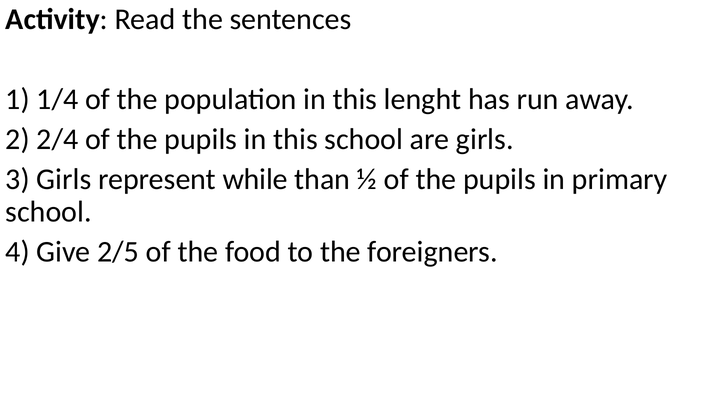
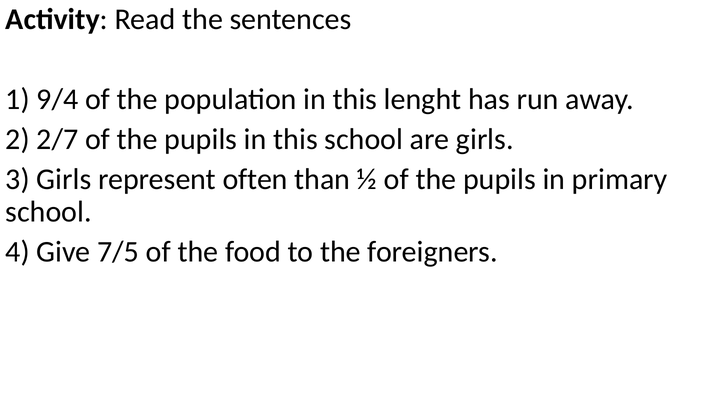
1/4: 1/4 -> 9/4 (57, 99)
2/4: 2/4 -> 2/7 (57, 139)
while: while -> often (255, 179)
2/5: 2/5 -> 7/5 (118, 252)
